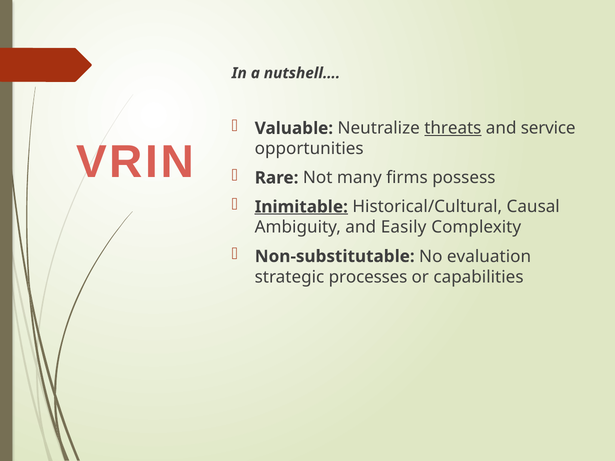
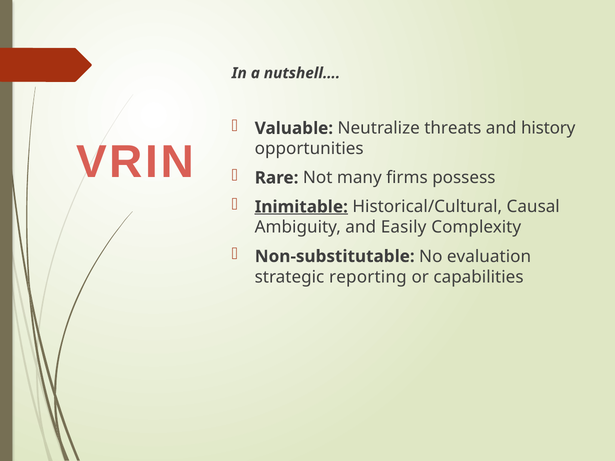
threats underline: present -> none (453, 128)
service: service -> history (548, 128)
processes: processes -> reporting (368, 277)
